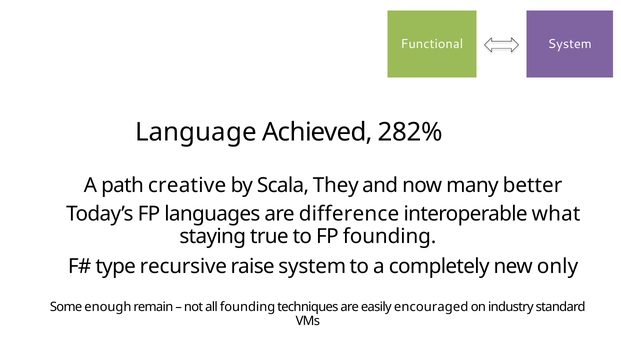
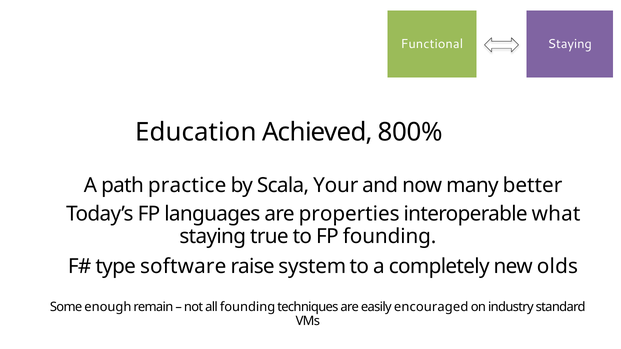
Functional System: System -> Staying (570, 44)
Language: Language -> Education (196, 132)
282%: 282% -> 800% (410, 132)
creative: creative -> practice (187, 185)
They: They -> Your (336, 185)
difference: difference -> properties (349, 214)
recursive: recursive -> software (183, 267)
only: only -> olds (557, 267)
